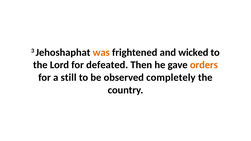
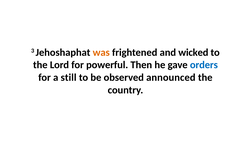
defeated: defeated -> powerful (107, 65)
orders colour: orange -> blue (204, 65)
completely: completely -> announced (171, 78)
